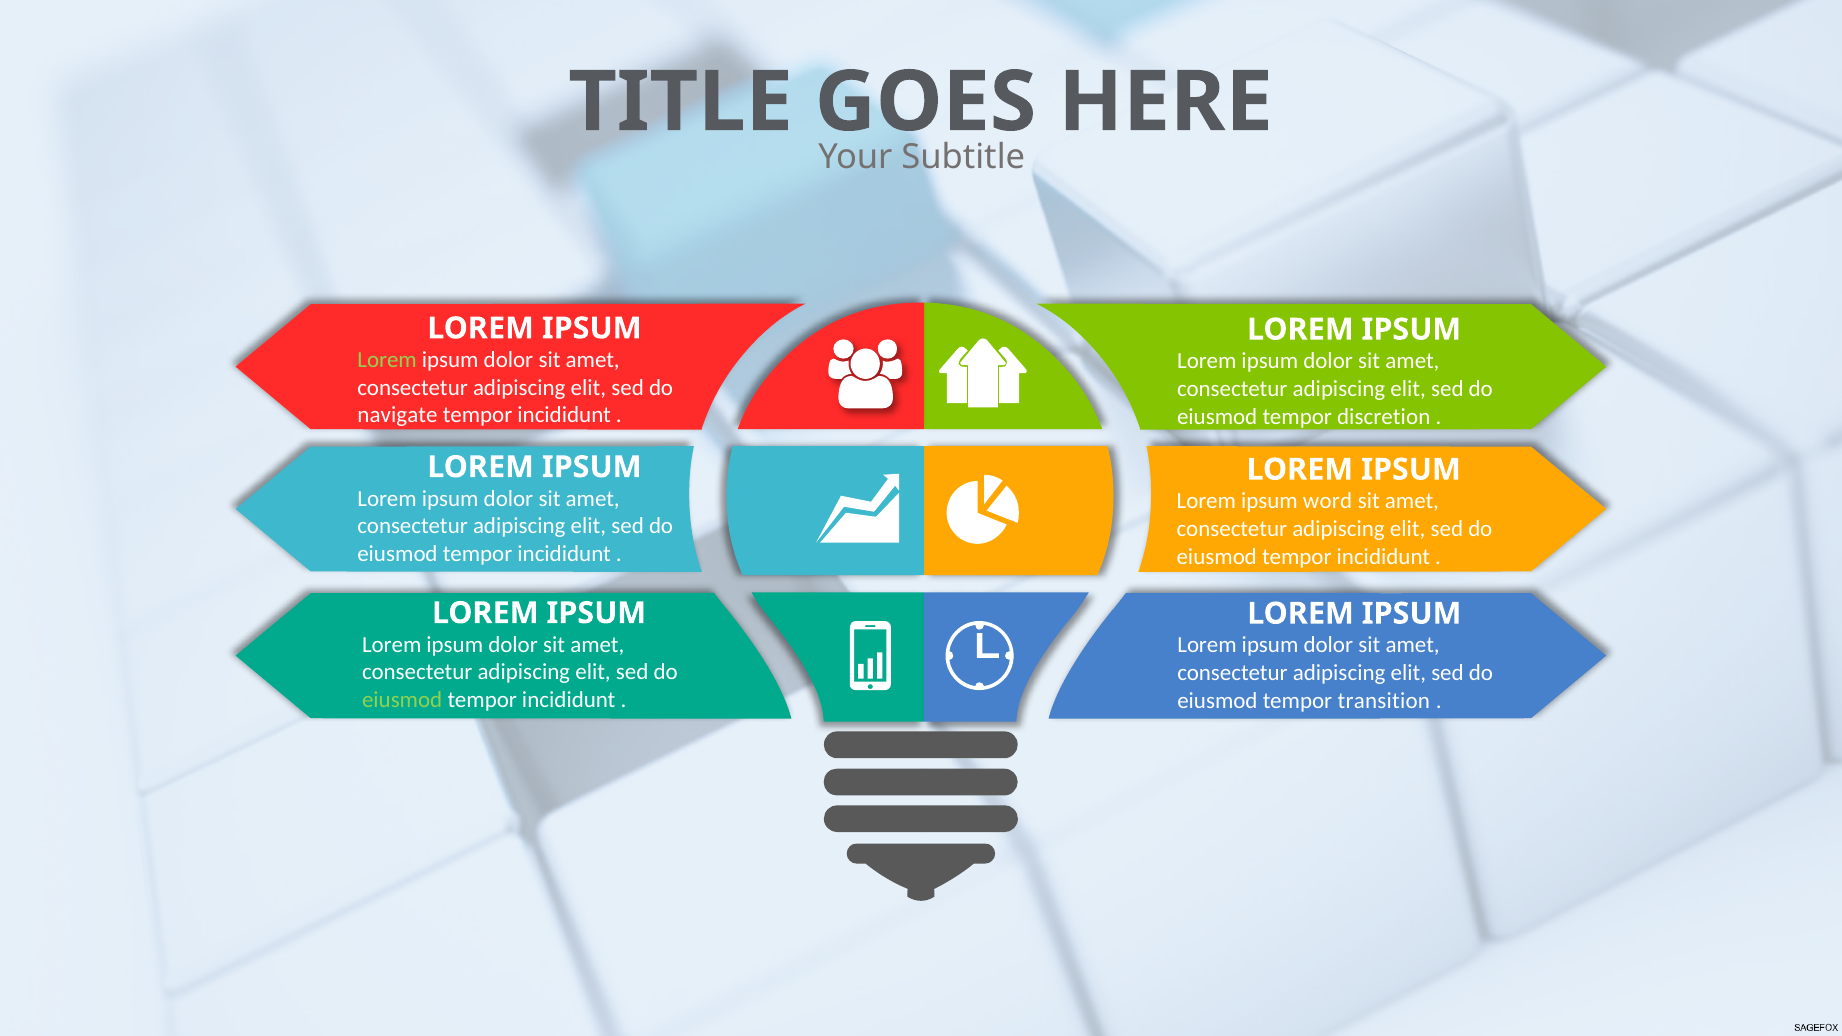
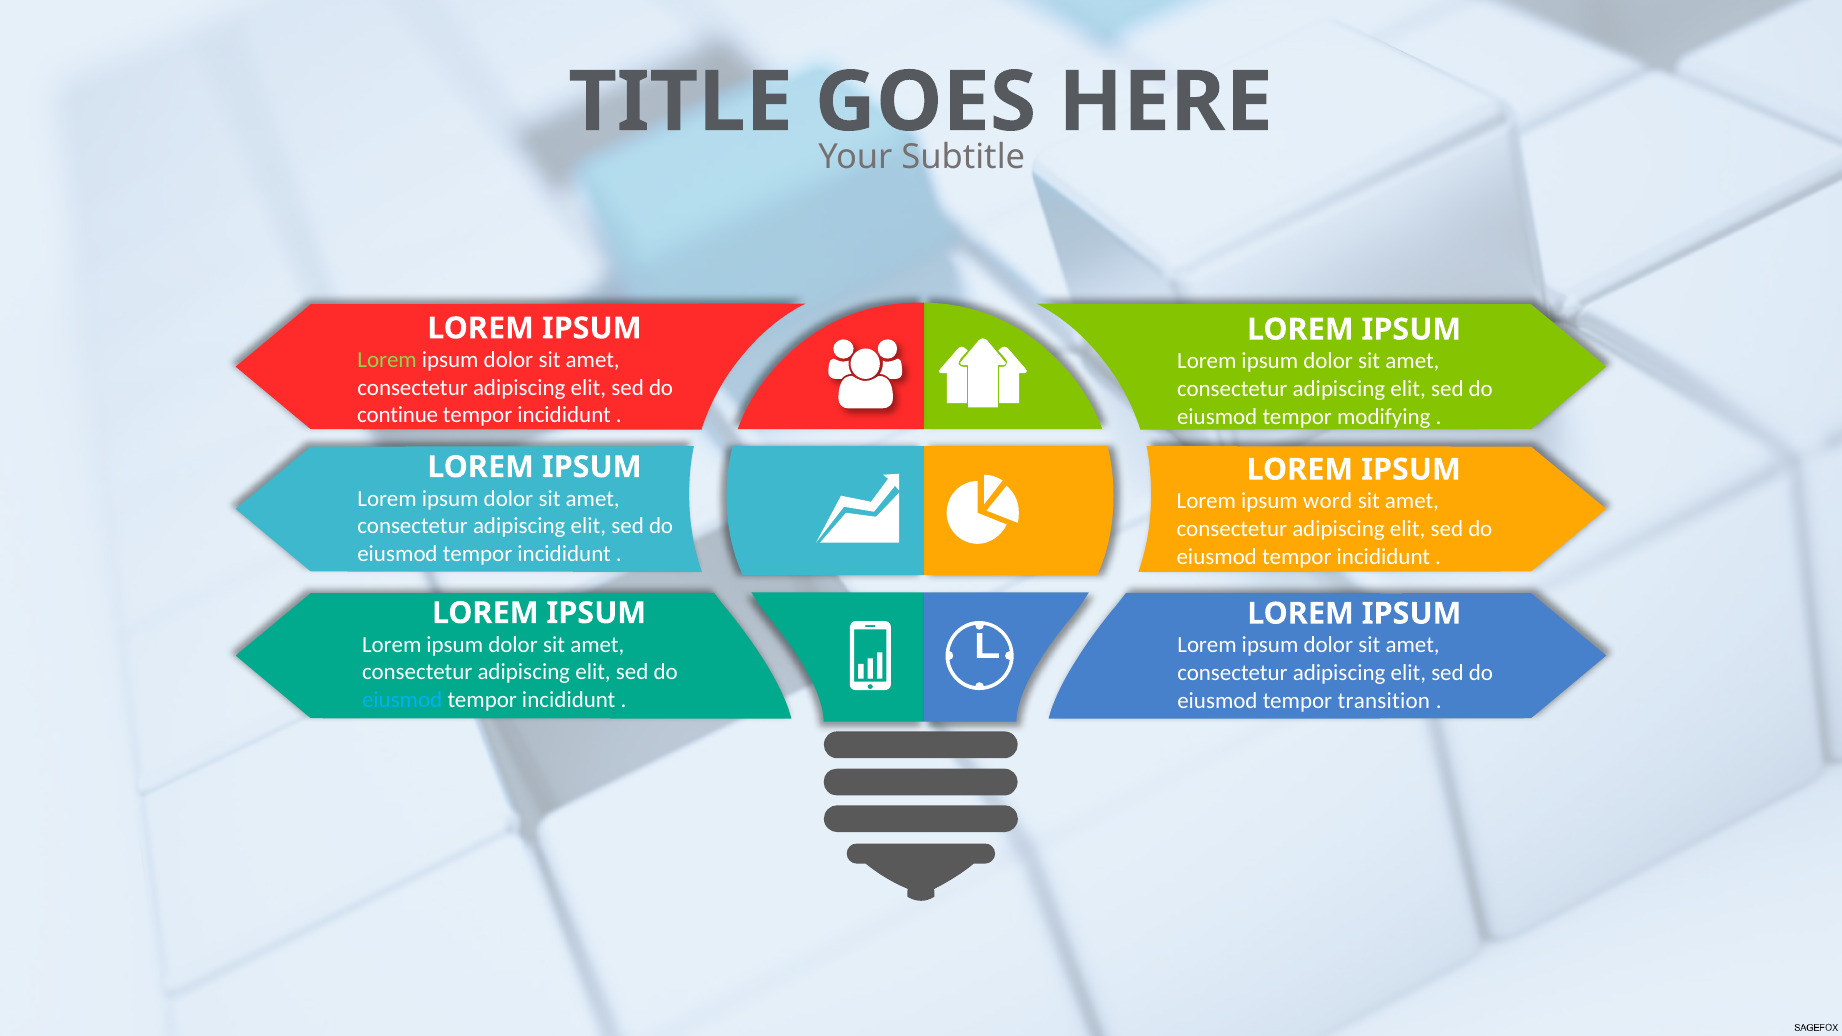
navigate: navigate -> continue (398, 415)
discretion: discretion -> modifying (1384, 416)
eiusmod colour: light green -> light blue (402, 700)
